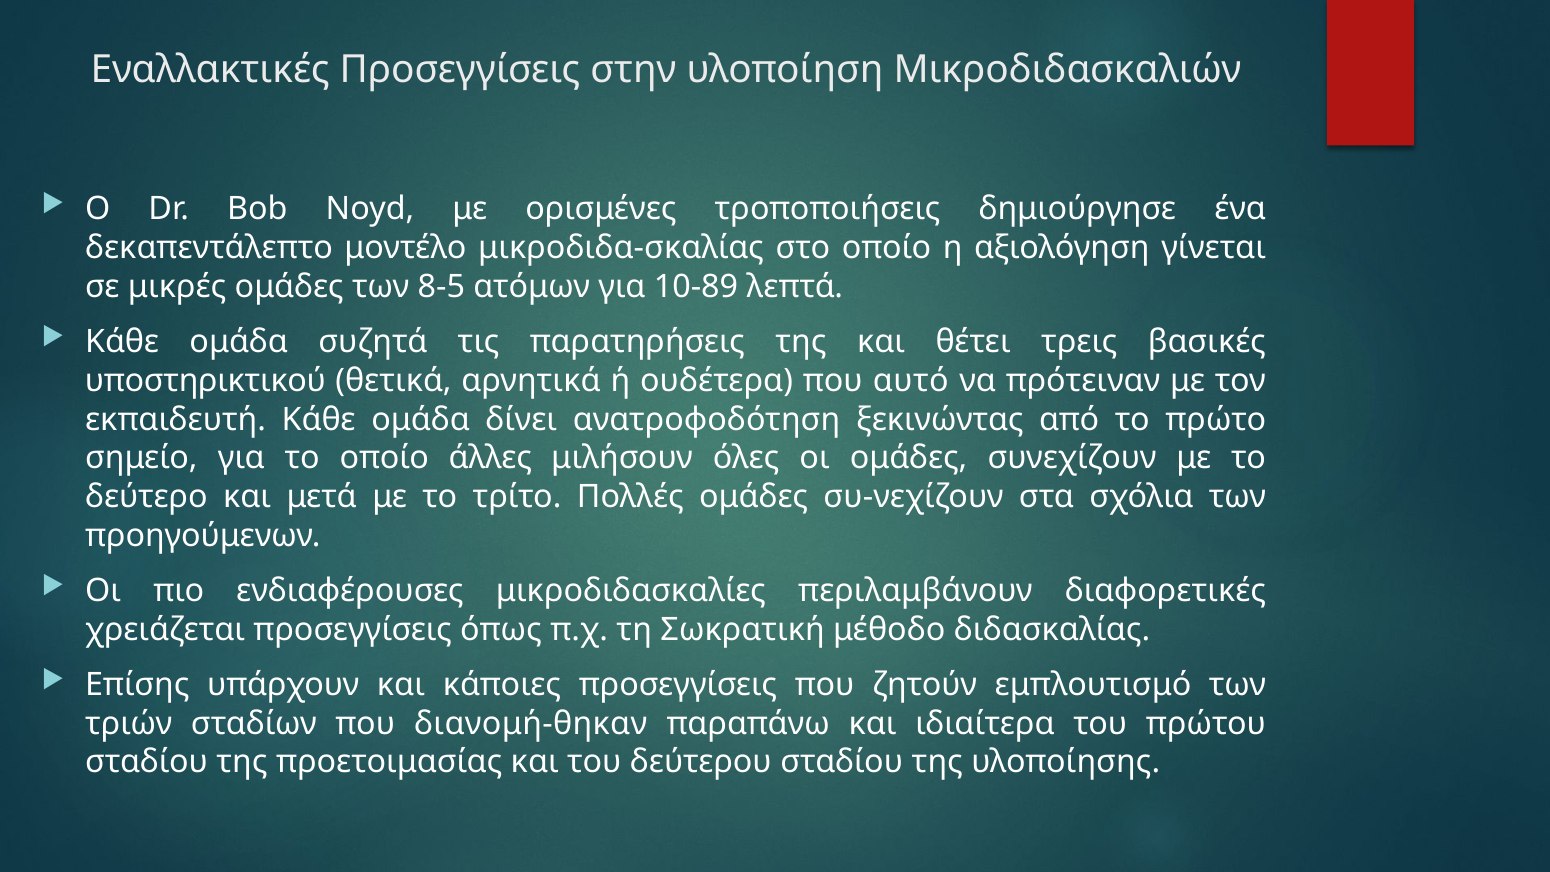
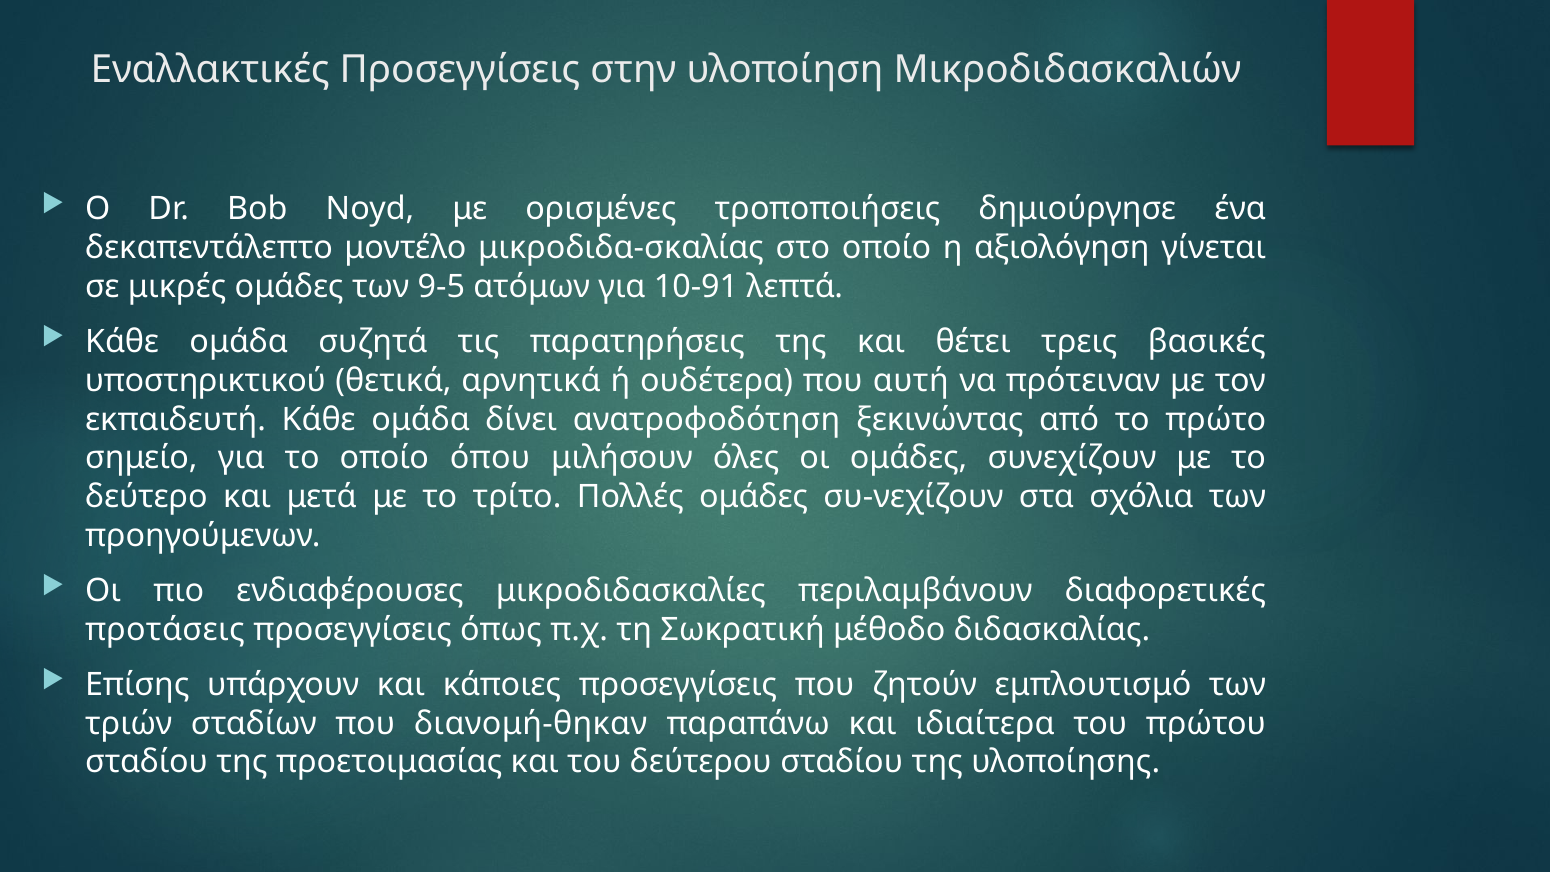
8-5: 8-5 -> 9-5 (441, 287)
10-89: 10-89 -> 10-91 (696, 287)
αυτό: αυτό -> αυτή (911, 380)
άλλες: άλλες -> όπου (490, 458)
χρειάζεται: χρειάζεται -> προτάσεις (165, 629)
